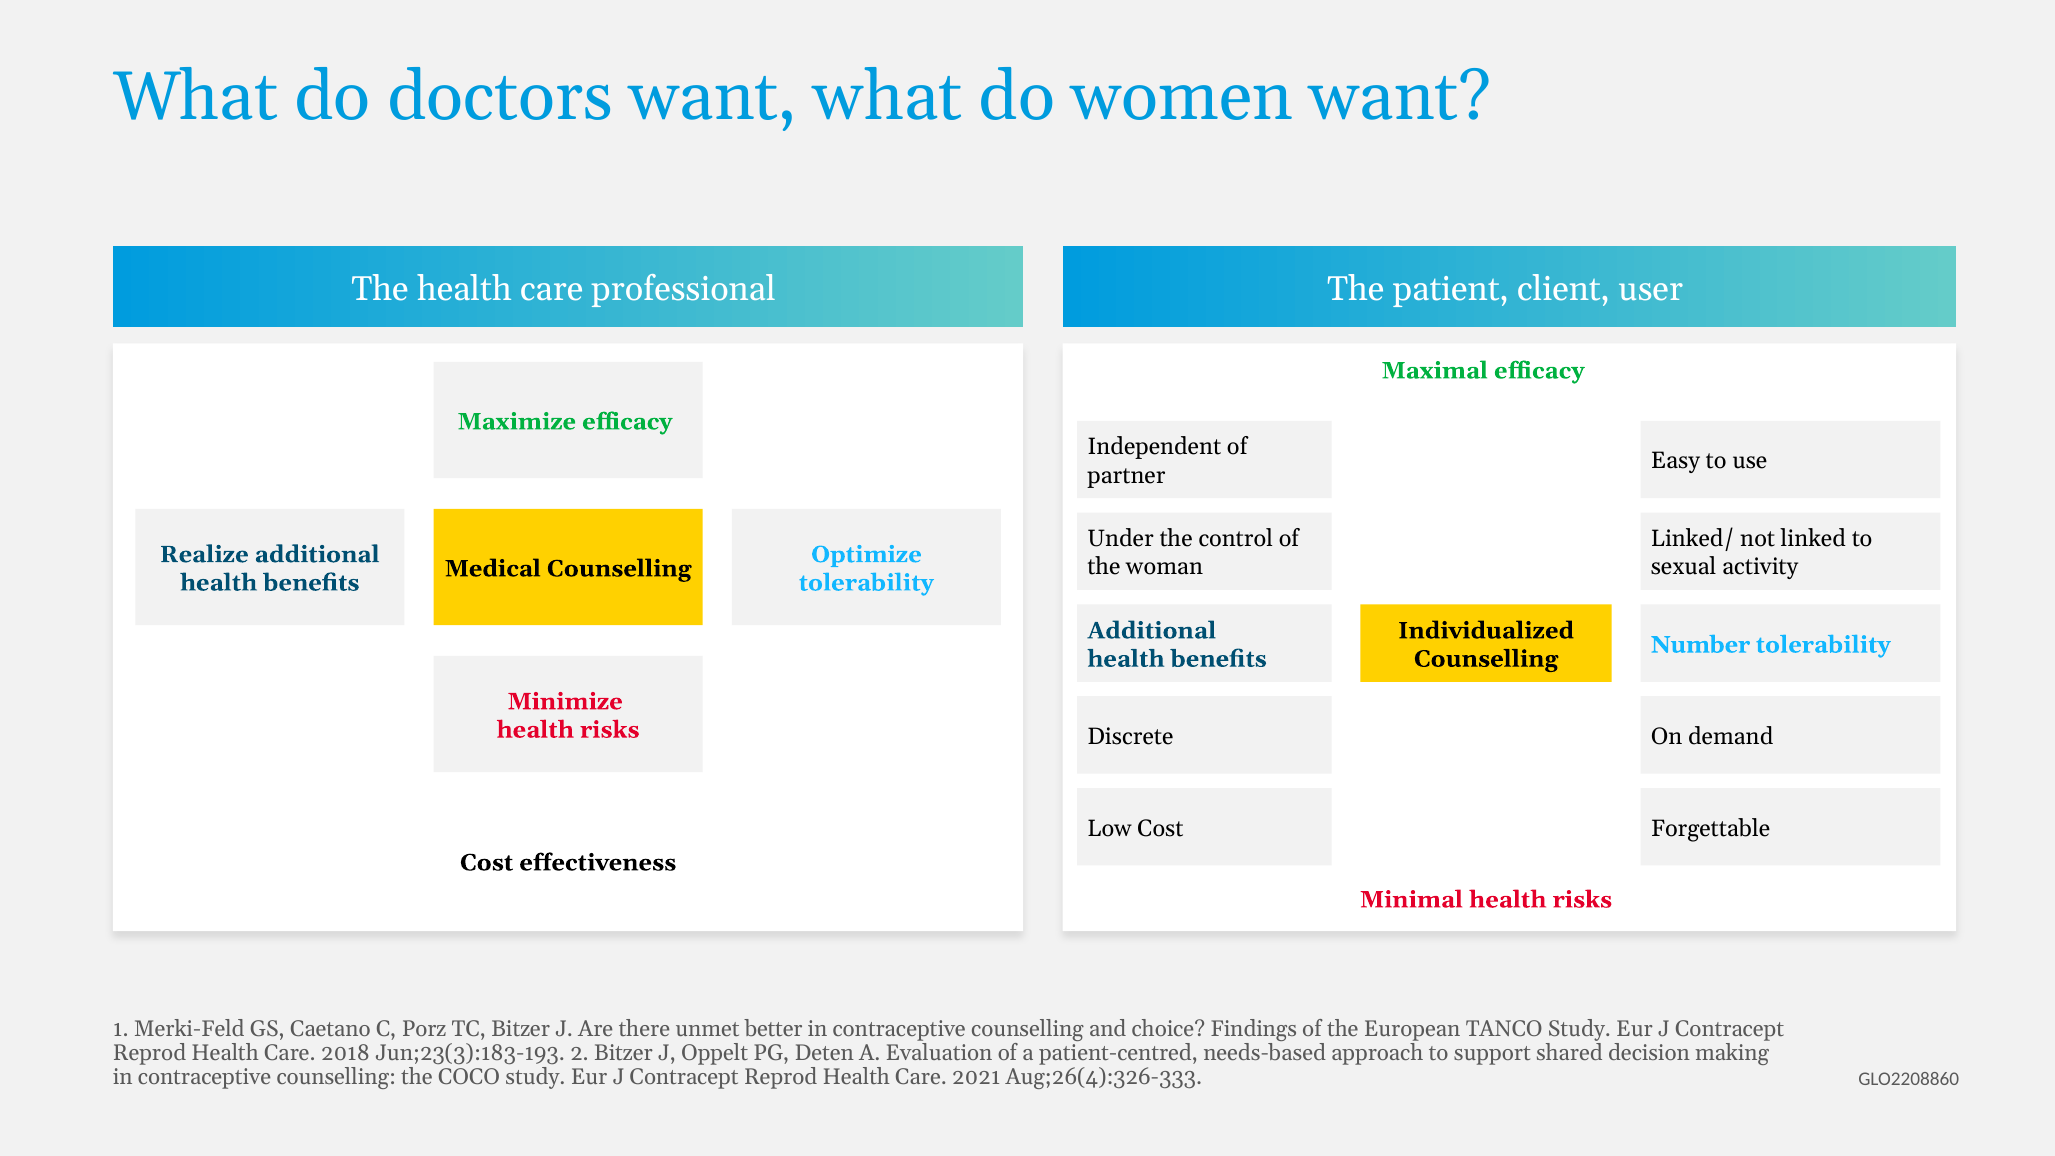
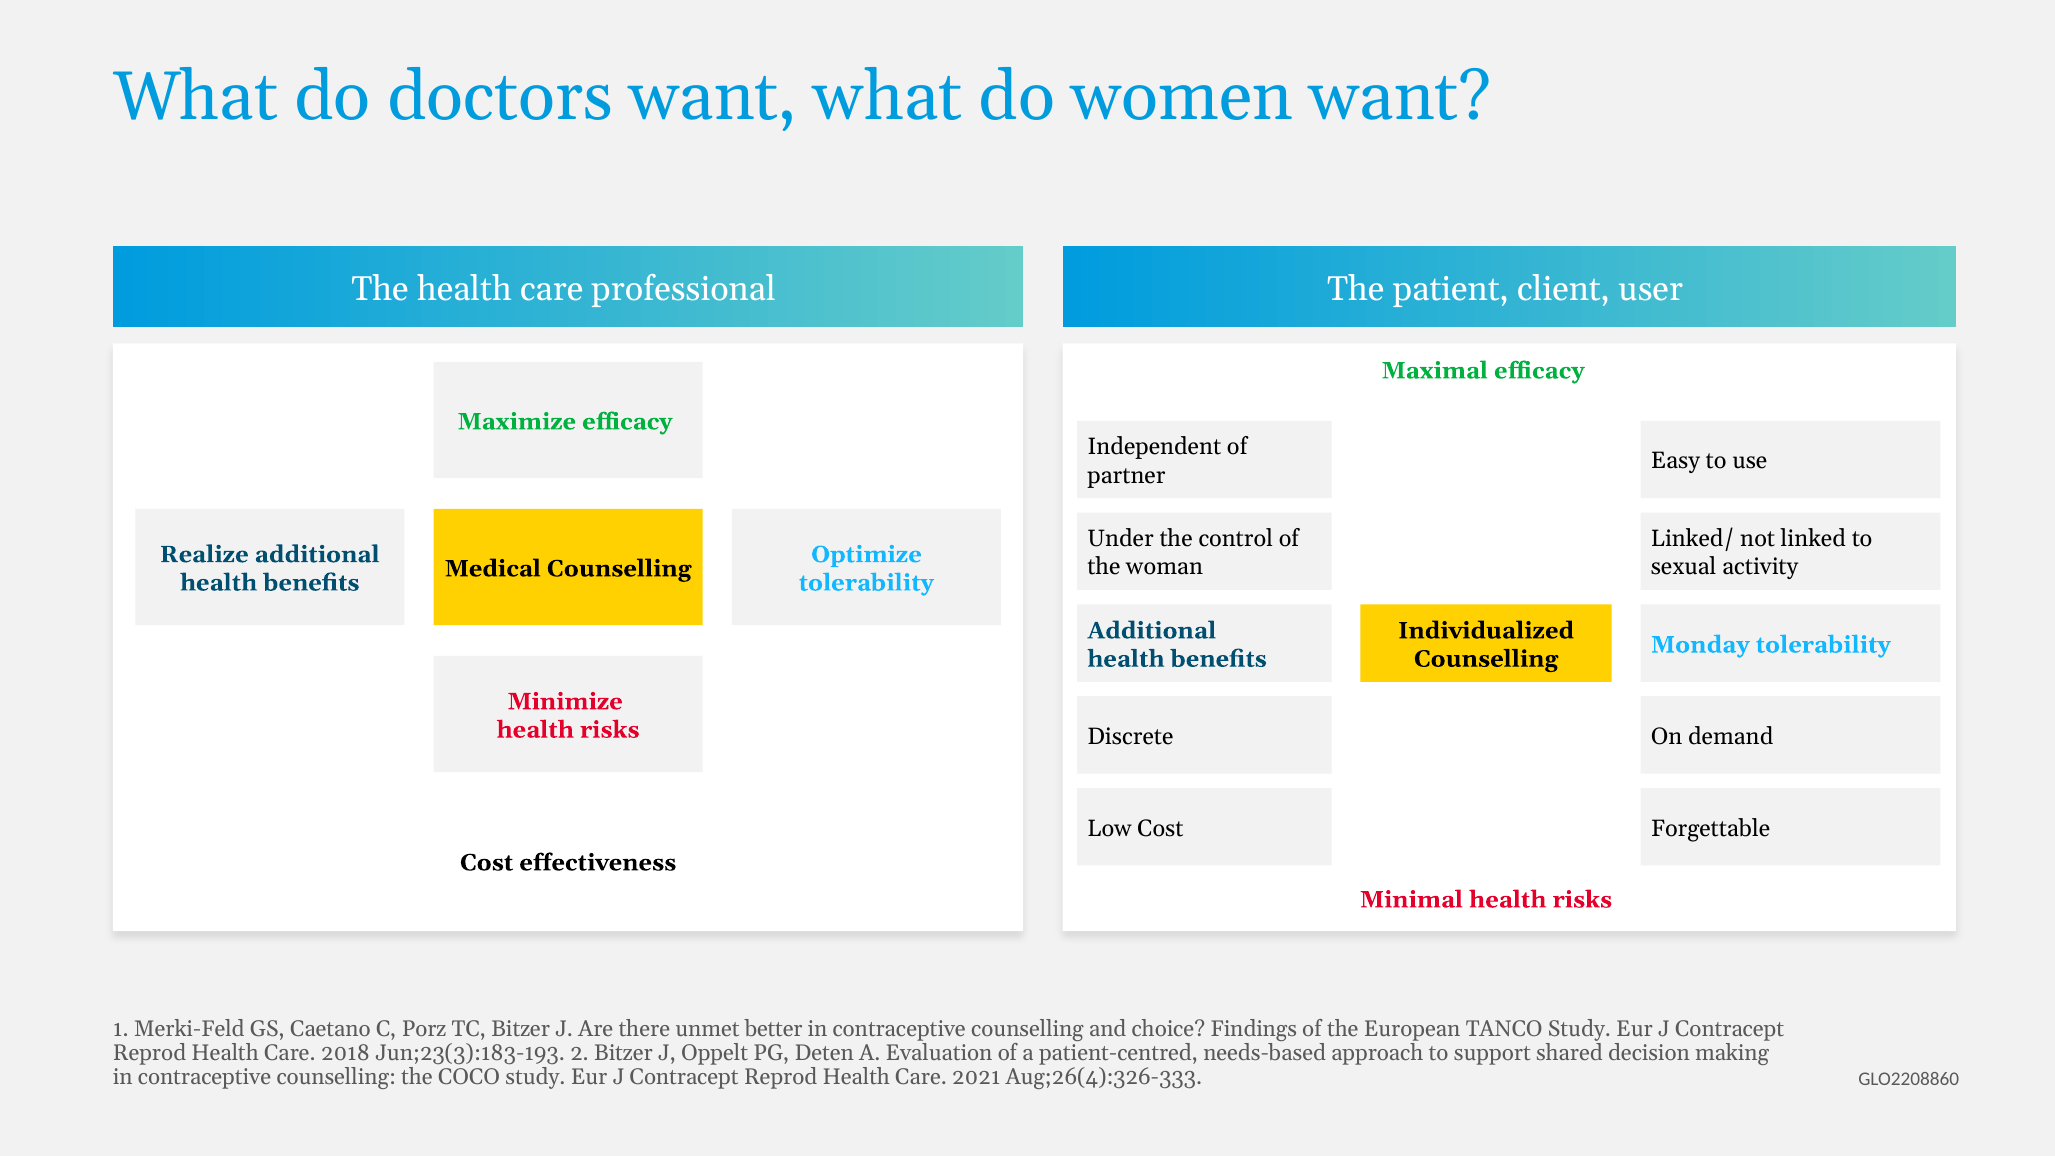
Number: Number -> Monday (1700, 645)
